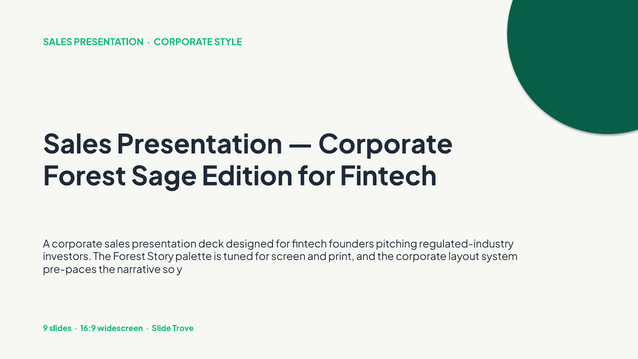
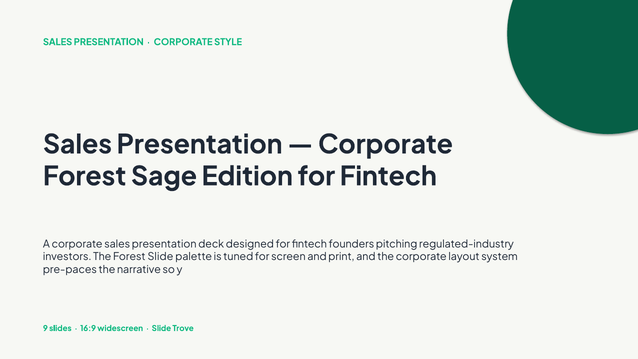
Forest Story: Story -> Slide (160, 257)
